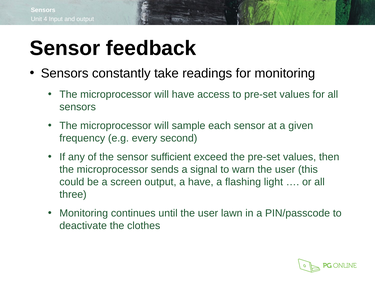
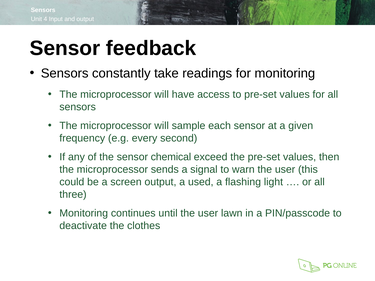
sufficient: sufficient -> chemical (171, 157)
a have: have -> used (201, 182)
